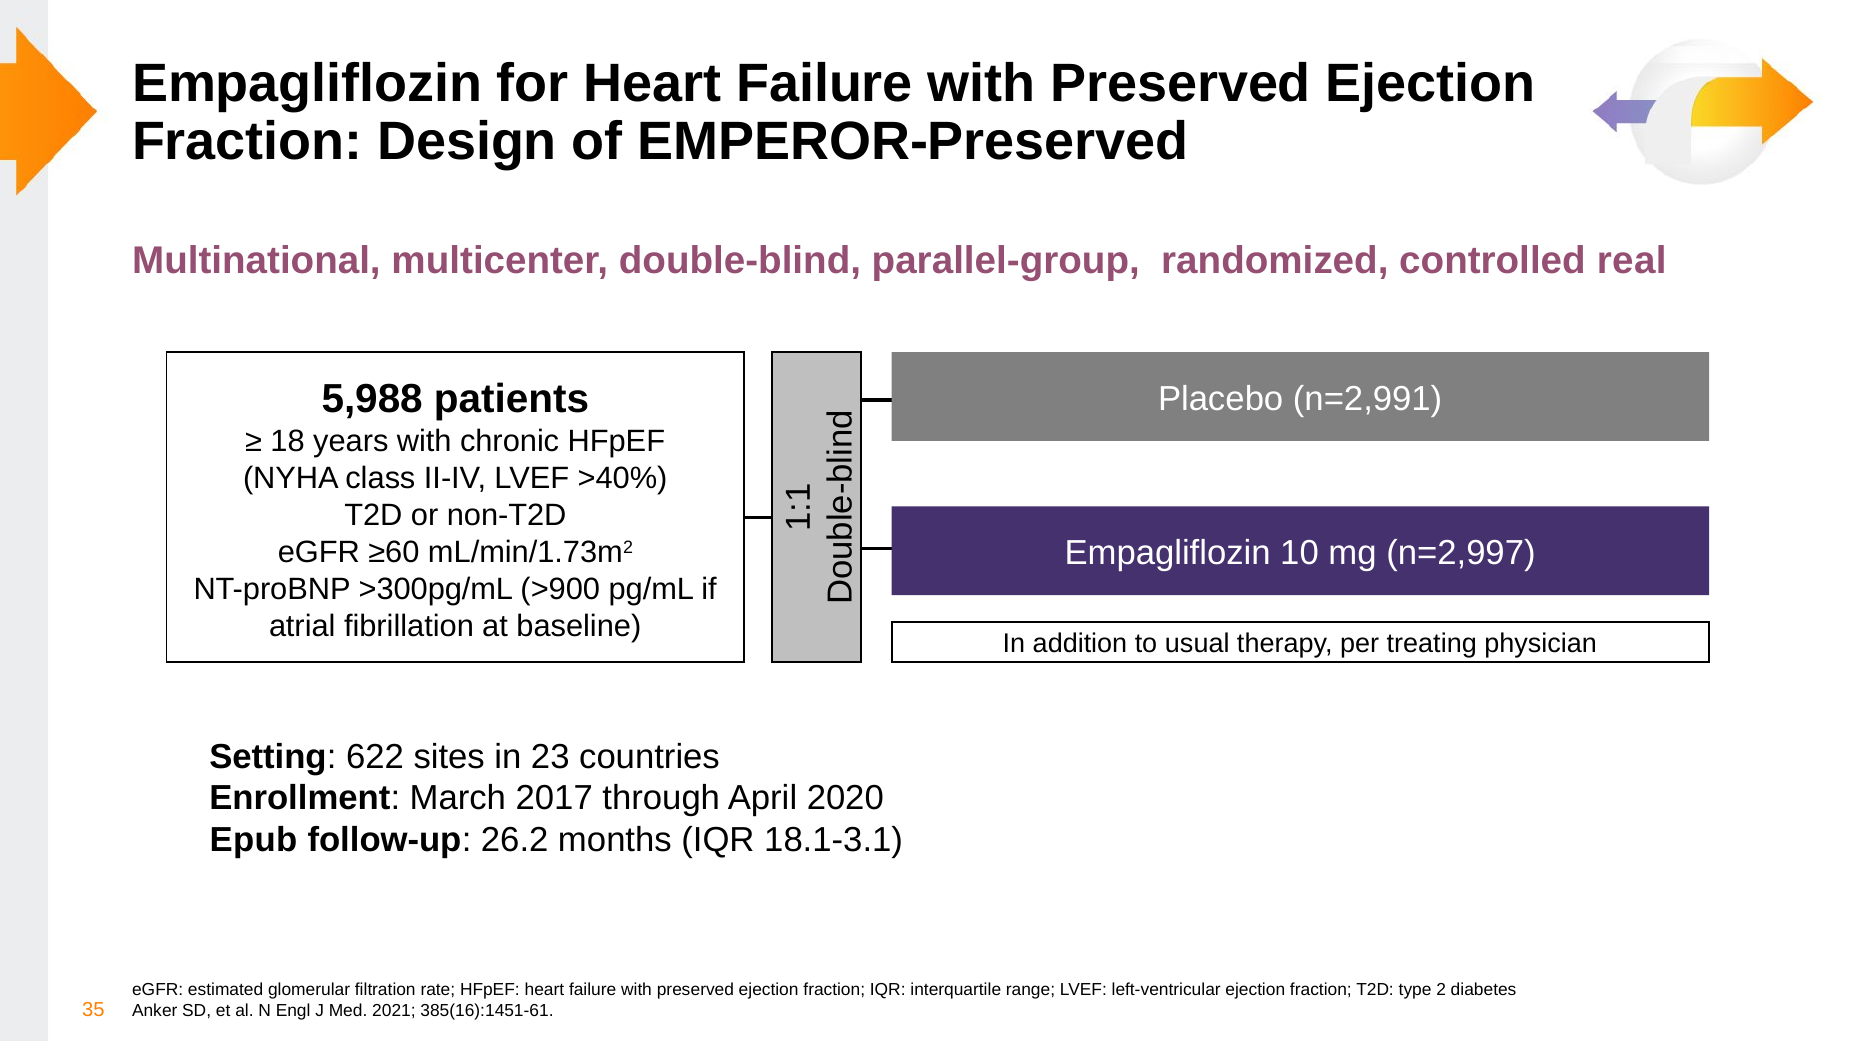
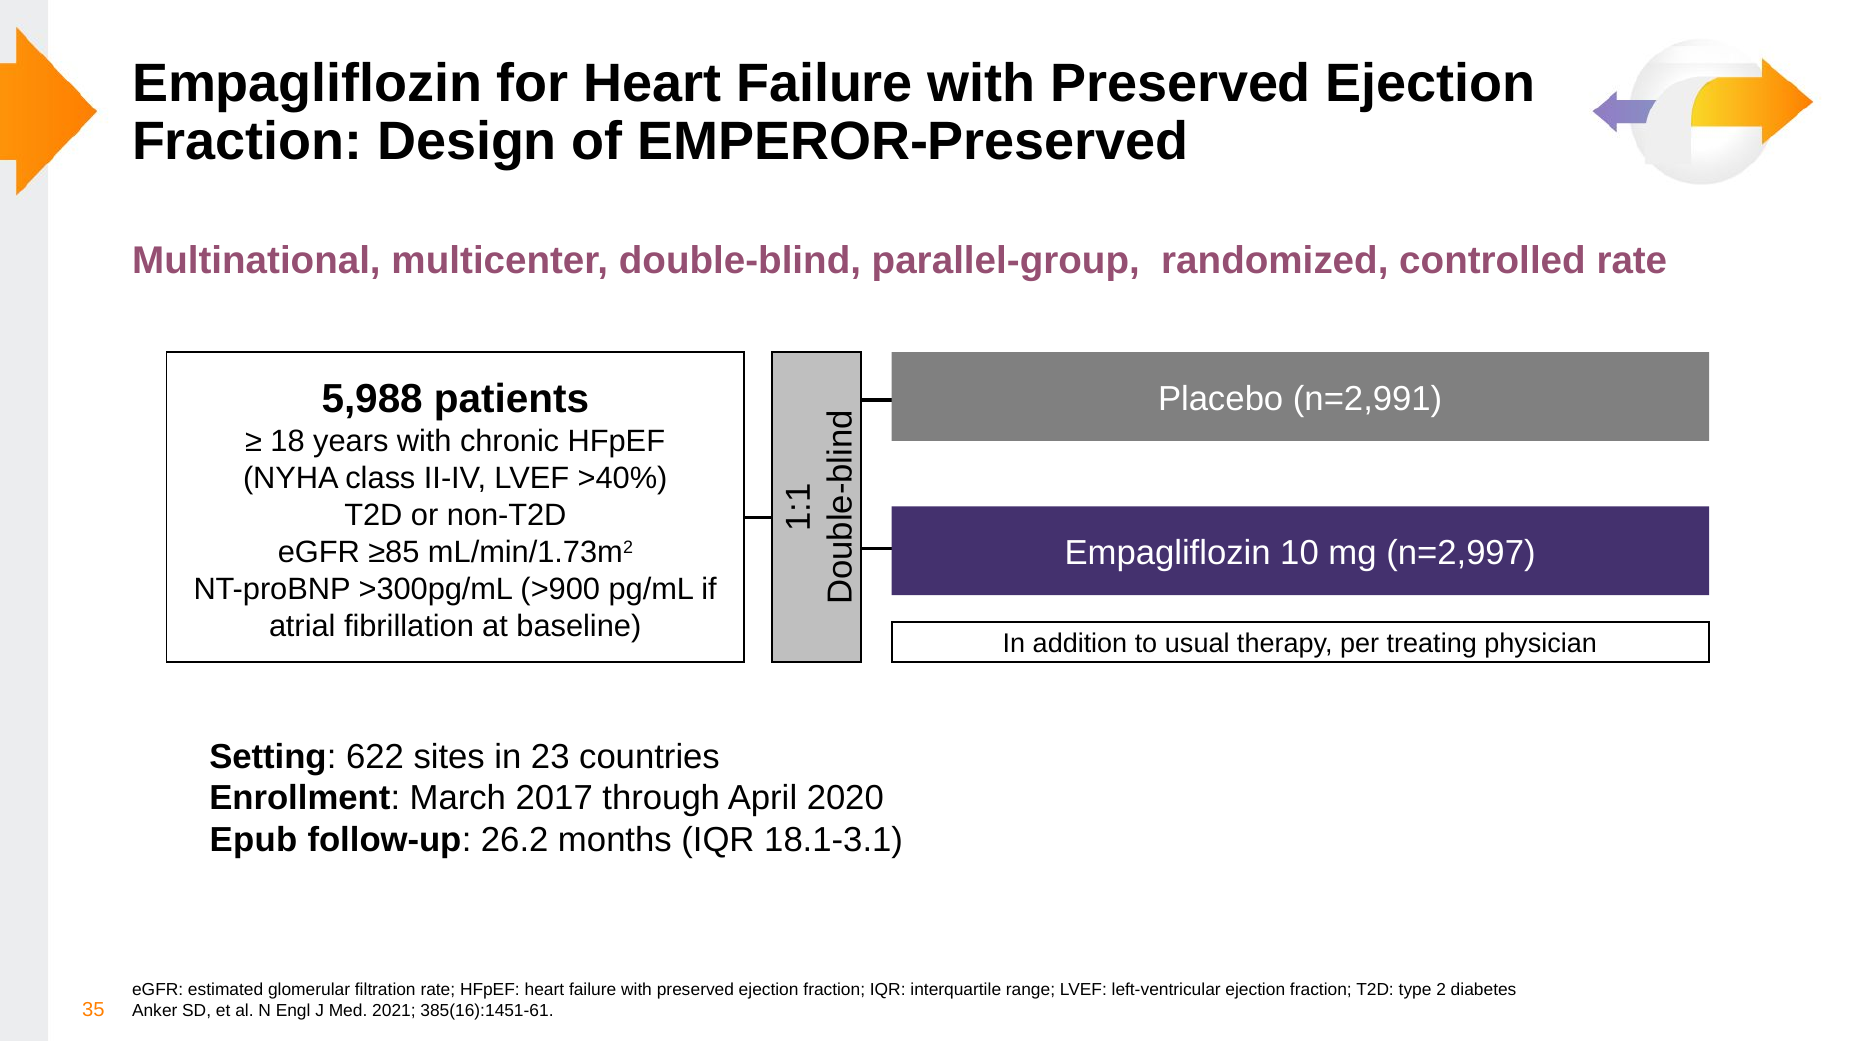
controlled real: real -> rate (1632, 261)
≥60: ≥60 -> ≥85 (394, 552)
